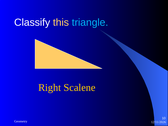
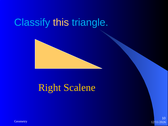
Classify colour: white -> light blue (32, 22)
